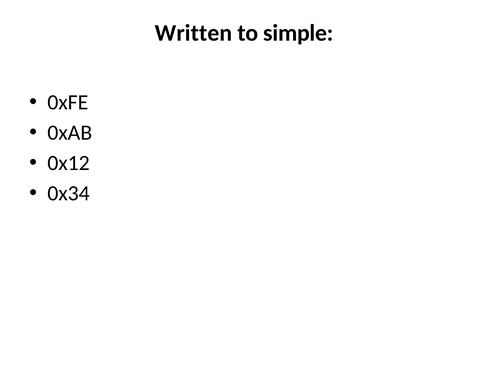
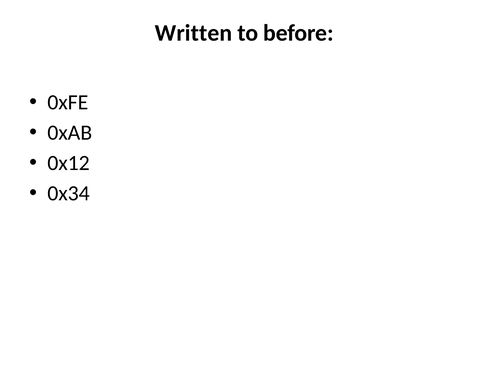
simple: simple -> before (298, 33)
